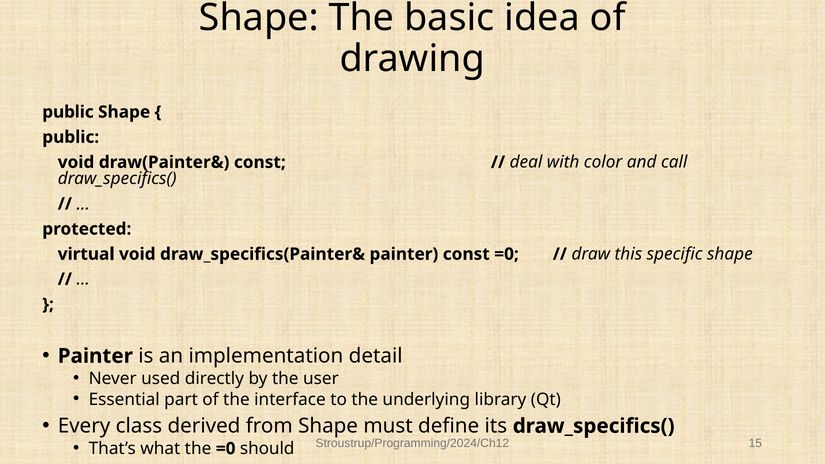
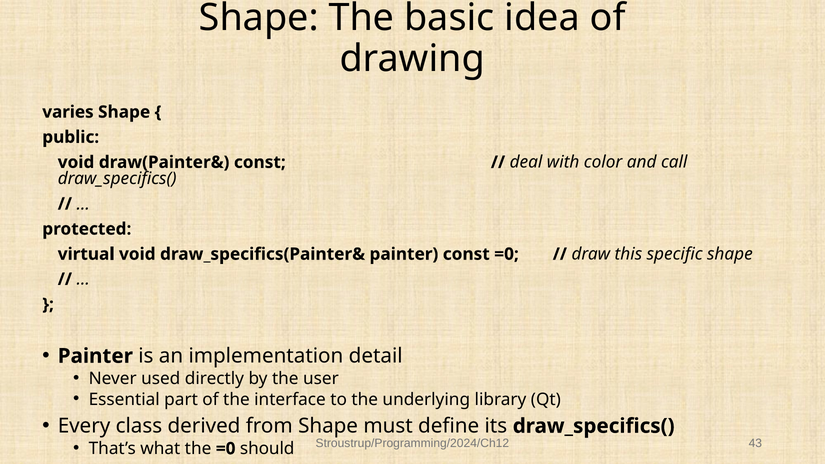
public: public -> varies (68, 112)
15: 15 -> 43 (755, 443)
